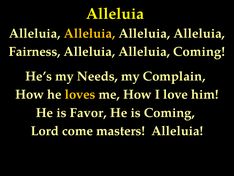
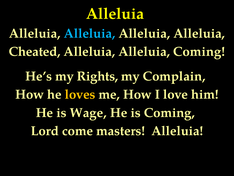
Alleluia colour: yellow -> light blue (90, 33)
Fairness: Fairness -> Cheated (35, 51)
Needs: Needs -> Rights (98, 76)
Favor: Favor -> Wage (88, 112)
